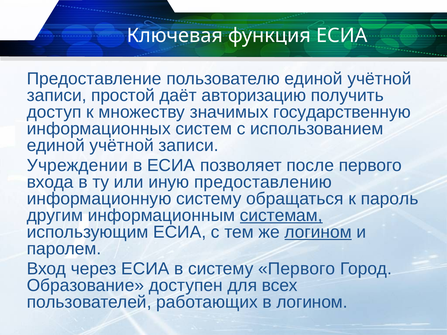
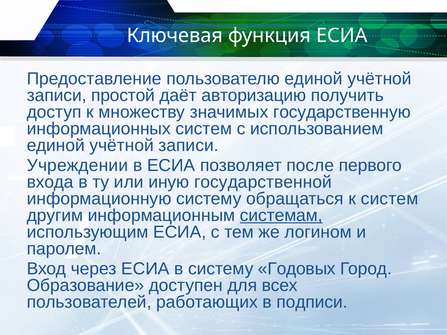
предоставлению: предоставлению -> государственной (263, 182)
к пароль: пароль -> систем (390, 199)
логином underline: present -> none (318, 232)
систему Первого: Первого -> Годовых (297, 269)
в логином: логином -> подписи (312, 302)
